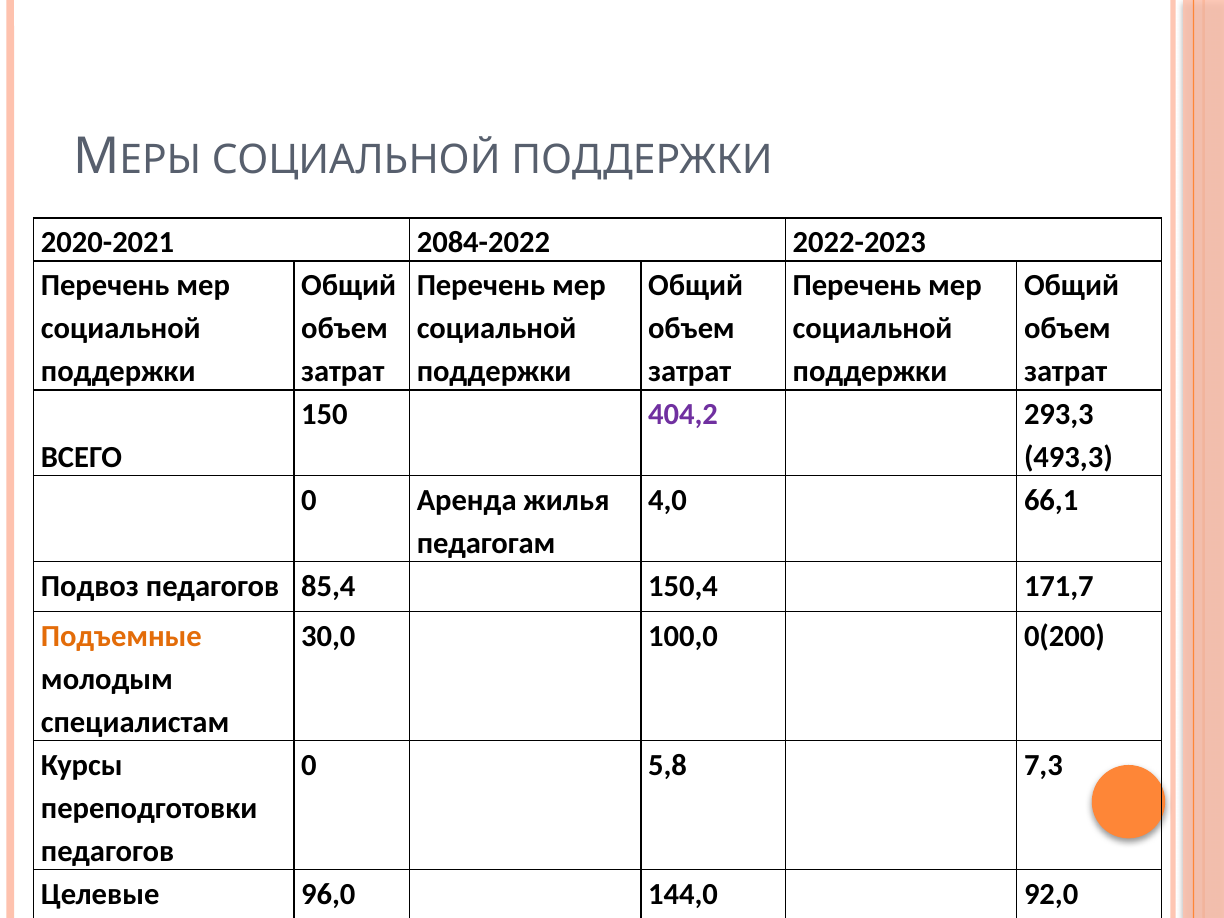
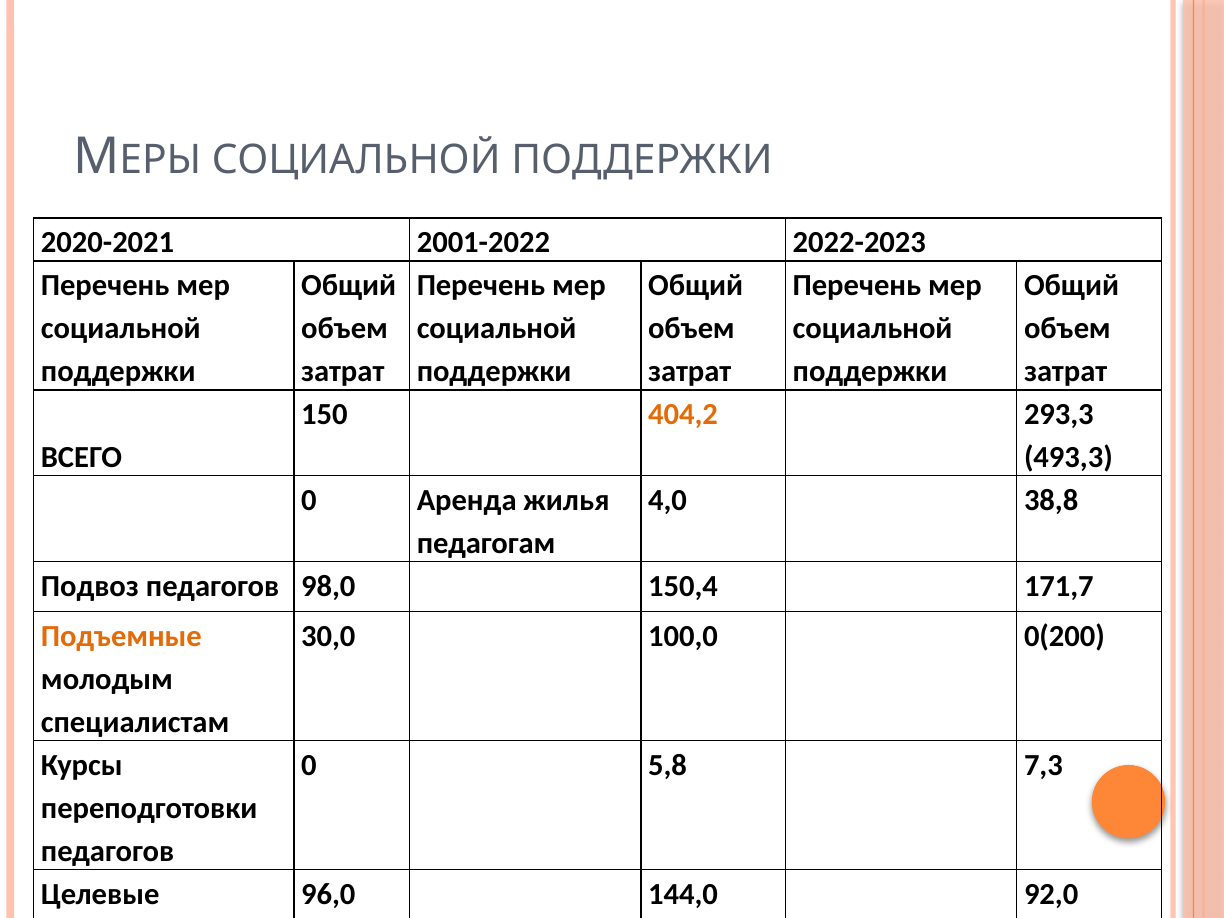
2084-2022: 2084-2022 -> 2001-2022 (483, 243)
404,2 colour: purple -> orange (683, 414)
66,1: 66,1 -> 38,8 (1051, 500)
85,4: 85,4 -> 98,0 (328, 586)
